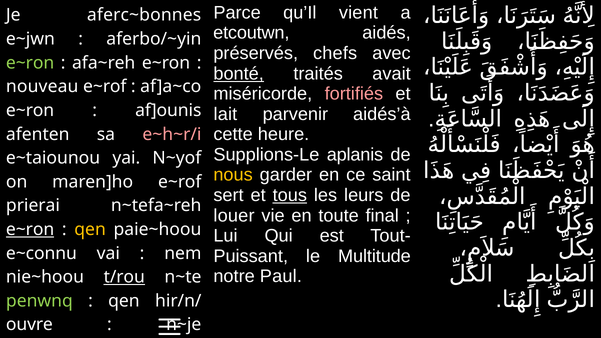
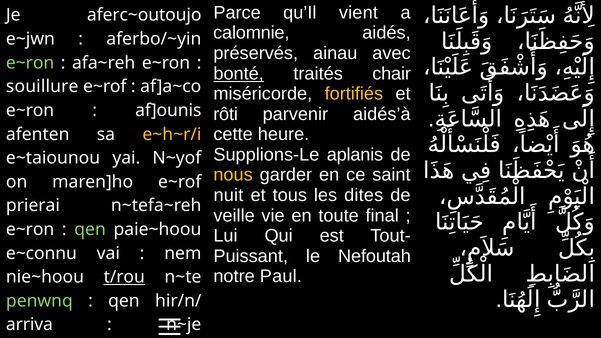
aferc~bonnes: aferc~bonnes -> aferc~outoujo (144, 15)
etcoutwn: etcoutwn -> calomnie (251, 33)
chefs: chefs -> ainau (335, 53)
avait: avait -> chair (392, 74)
nouveau: nouveau -> souillure (42, 87)
fortifiés colour: pink -> yellow (354, 94)
lait: lait -> rôti (226, 114)
e~h~r/i colour: pink -> yellow (172, 134)
sert: sert -> nuit (228, 195)
tous underline: present -> none (290, 195)
leurs: leurs -> dites (364, 195)
louer: louer -> veille (234, 216)
e~ron underline: present -> none (30, 230)
qen colour: yellow -> light green (90, 230)
Multitude: Multitude -> Nefoutah (374, 256)
ouvre: ouvre -> arriva (29, 325)
